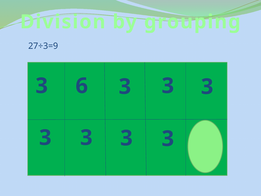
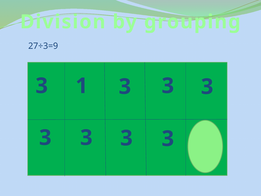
6: 6 -> 1 (82, 86)
